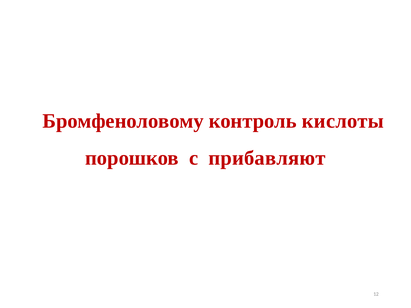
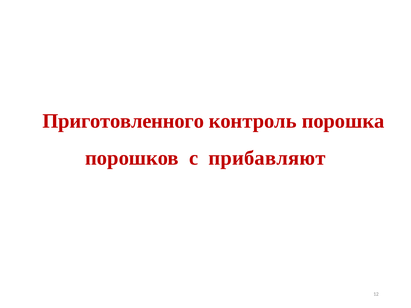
Бромфеноловому: Бромфеноловому -> Приготовленного (123, 121)
кислоты: кислоты -> порошка (343, 121)
